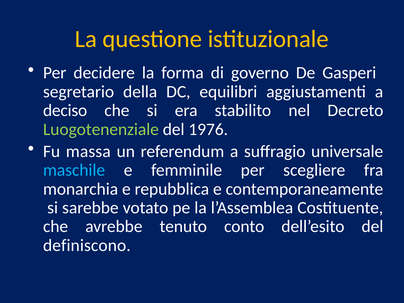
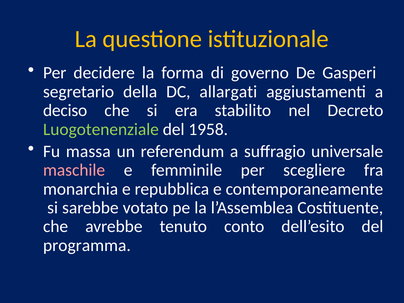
equilibri: equilibri -> allargati (228, 92)
1976: 1976 -> 1958 (208, 129)
maschile colour: light blue -> pink (74, 170)
definiscono: definiscono -> programma (87, 245)
